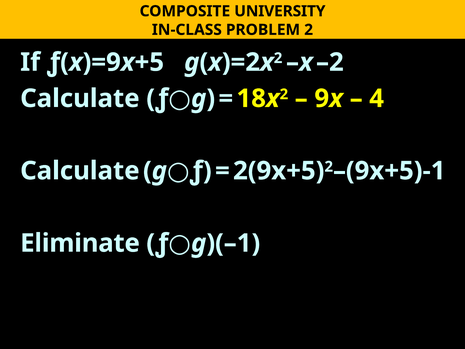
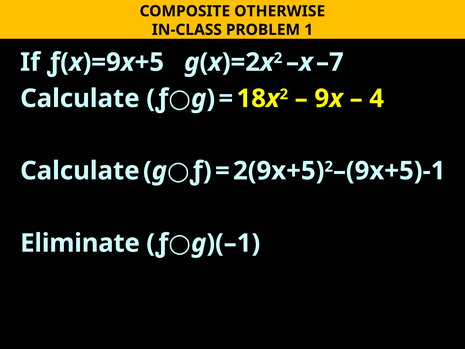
UNIVERSITY: UNIVERSITY -> OTHERWISE (280, 11)
PROBLEM 2: 2 -> 1 (309, 30)
–2: –2 -> –7 (330, 62)
